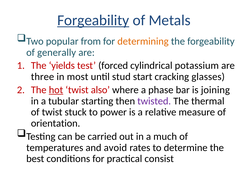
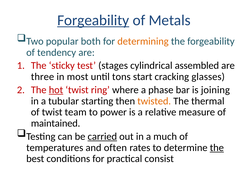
from: from -> both (91, 41)
generally: generally -> tendency (57, 52)
yields: yields -> sticky (62, 66)
forced: forced -> stages (113, 66)
potassium: potassium -> assembled (197, 66)
stud: stud -> tons (121, 77)
also: also -> ring (100, 90)
twisted colour: purple -> orange (154, 101)
stuck: stuck -> team (76, 112)
orientation: orientation -> maintained (56, 123)
carried underline: none -> present (102, 136)
avoid: avoid -> often (115, 148)
the underline: none -> present (217, 148)
